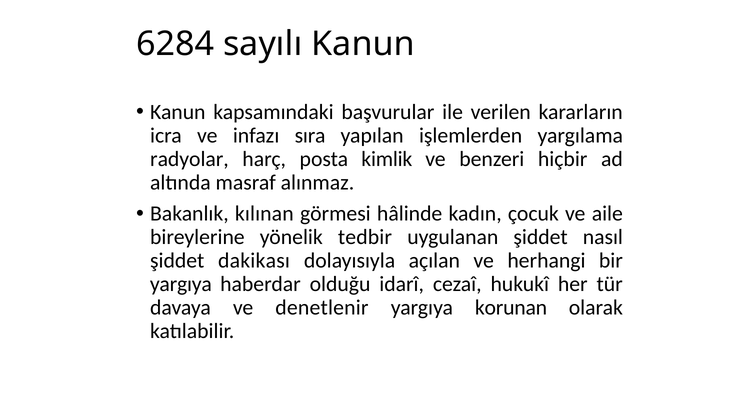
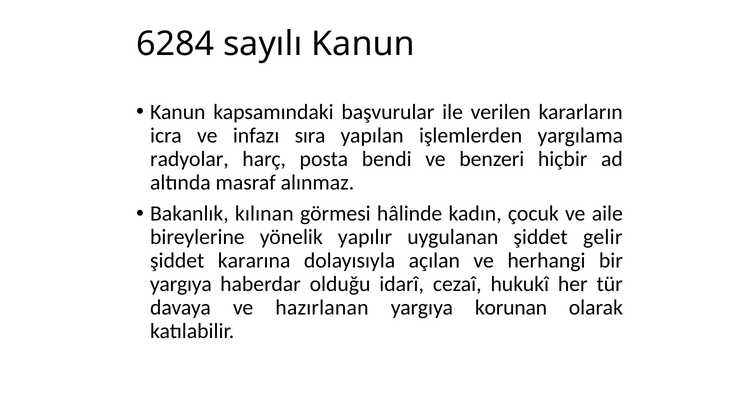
kimlik: kimlik -> bendi (387, 159)
tedbir: tedbir -> yapılır (365, 237)
nasıl: nasıl -> gelir (603, 237)
dakikası: dakikası -> kararına (254, 261)
denetlenir: denetlenir -> hazırlanan (322, 308)
